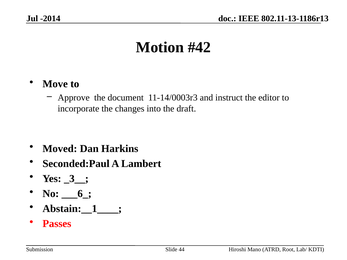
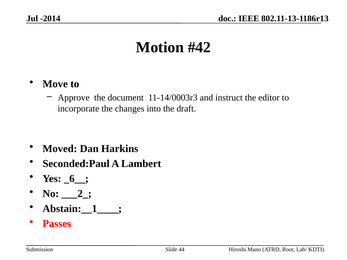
_3__: _3__ -> _6__ (76, 179)
___6_: ___6_ -> ___2_ (77, 194)
